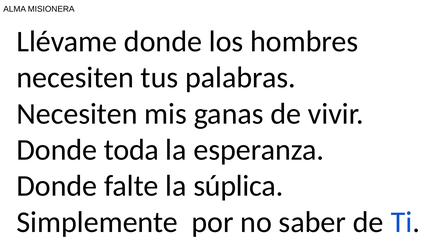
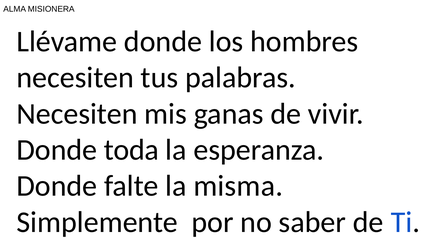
súplica: súplica -> misma (238, 186)
